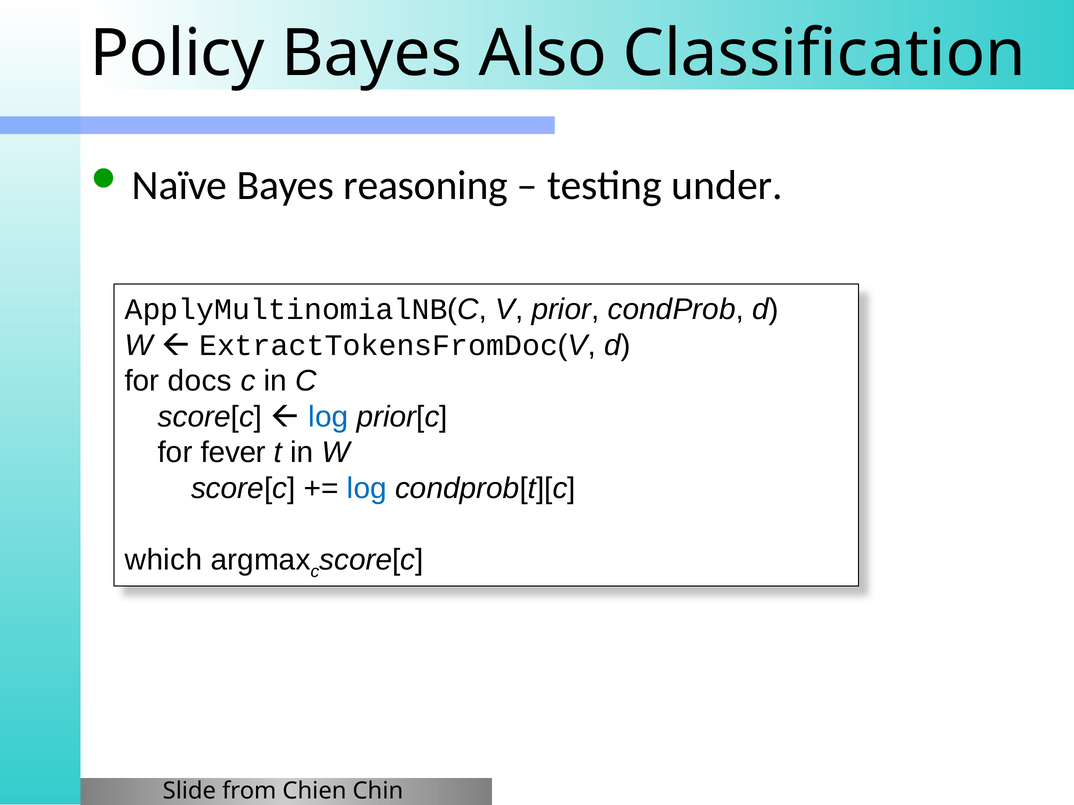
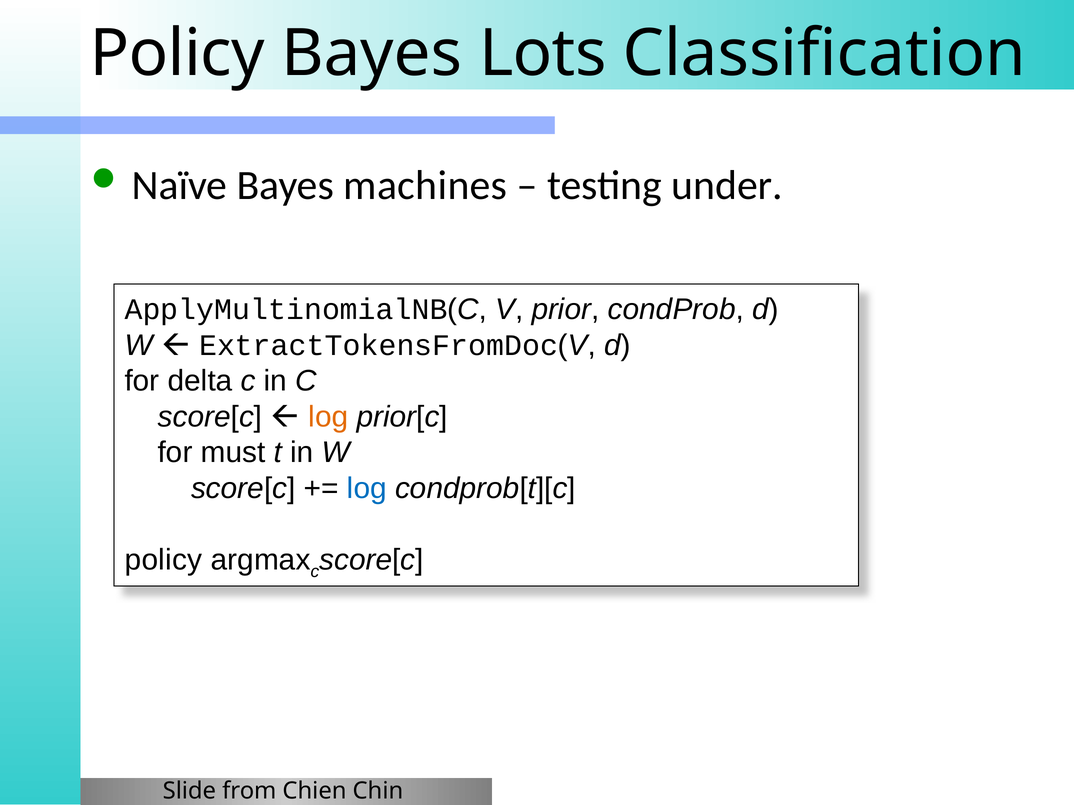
Also: Also -> Lots (543, 54)
reasoning: reasoning -> machines (425, 186)
docs: docs -> delta (200, 381)
log colour: blue -> orange (328, 417)
fever: fever -> must (233, 453)
which: which -> policy (163, 560)
